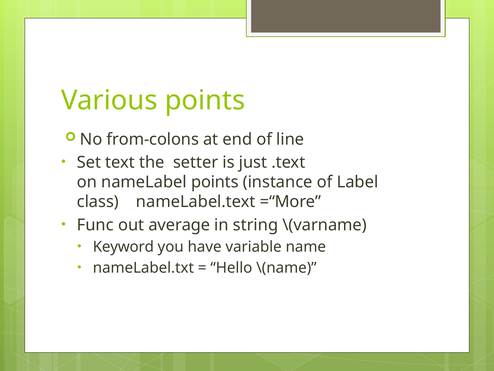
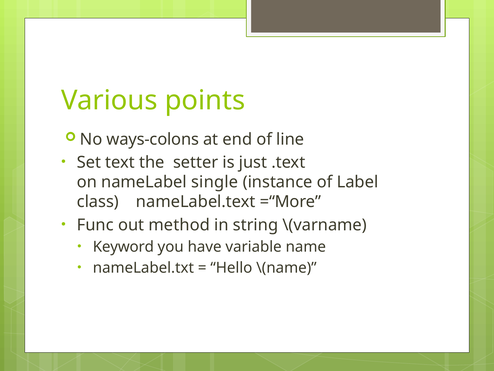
from-colons: from-colons -> ways-colons (153, 139)
nameLabel points: points -> single (215, 182)
average: average -> method (179, 225)
